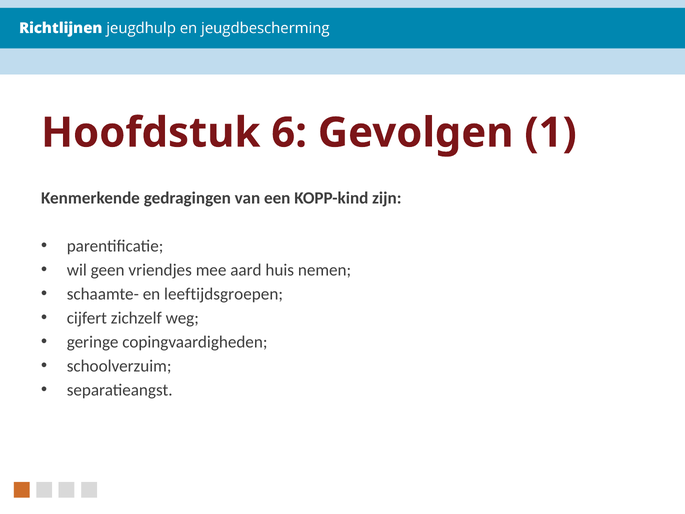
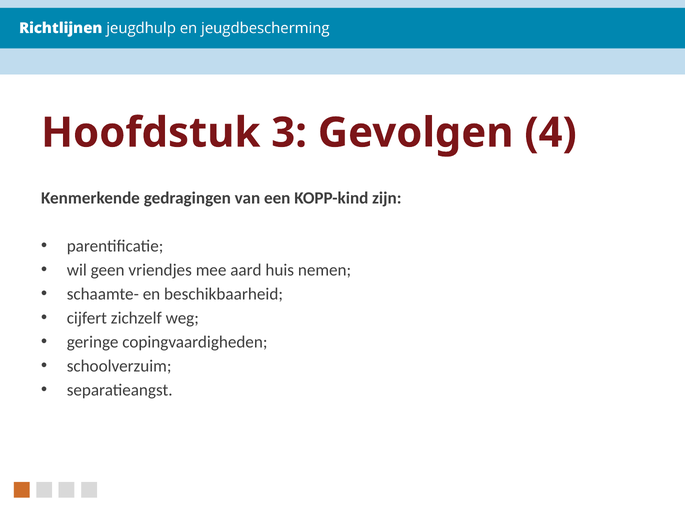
6: 6 -> 3 (289, 133)
1: 1 -> 4 (551, 133)
leeftijdsgroepen: leeftijdsgroepen -> beschikbaarheid (224, 294)
